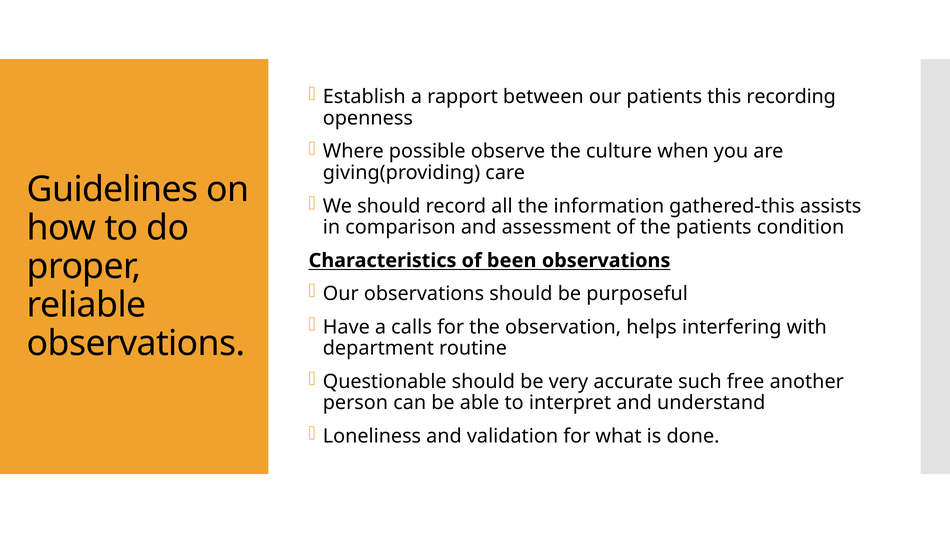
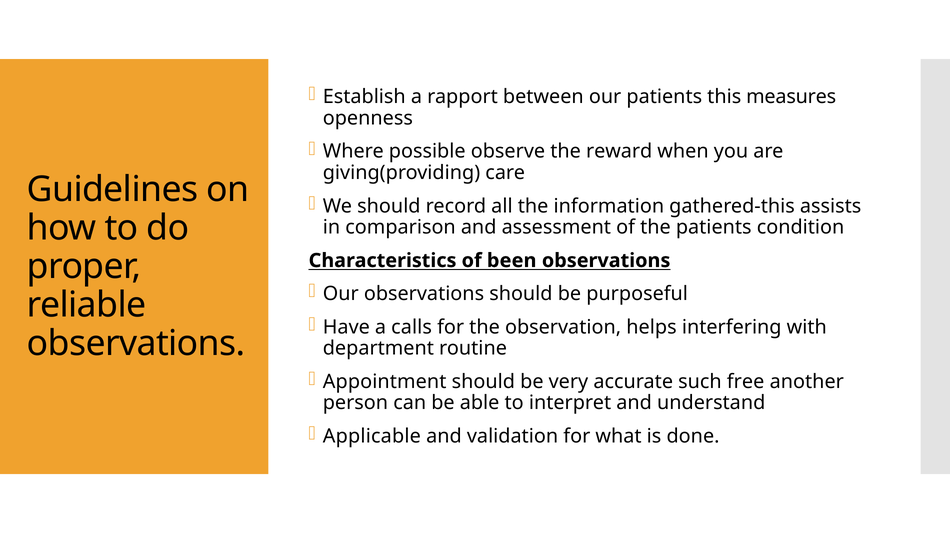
recording: recording -> measures (791, 97)
culture: culture -> reward (619, 152)
Questionable: Questionable -> Appointment (385, 382)
Loneliness: Loneliness -> Applicable (372, 436)
